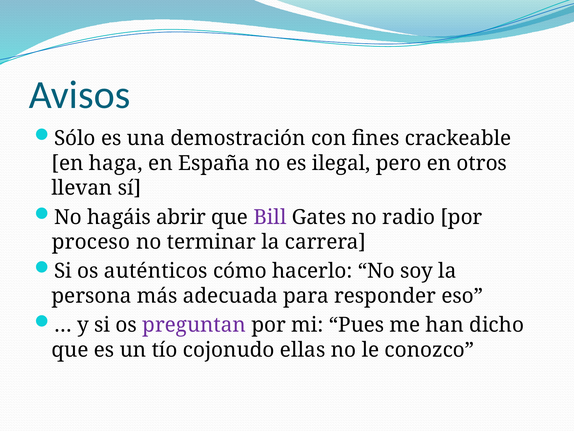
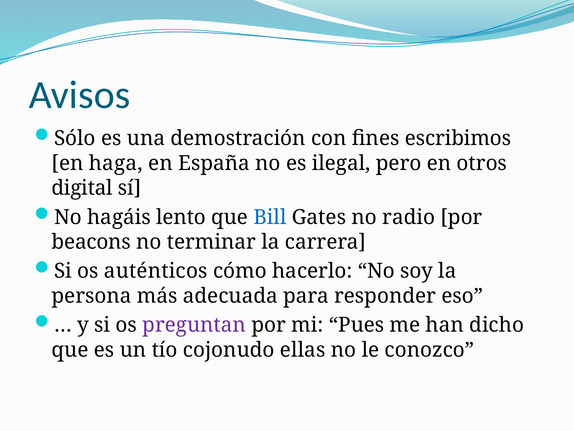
crackeable: crackeable -> escribimos (458, 138)
llevan: llevan -> digital (82, 188)
abrir: abrir -> lento (181, 217)
Bill colour: purple -> blue (270, 217)
proceso: proceso -> beacons (91, 242)
